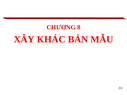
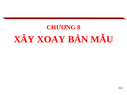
KHÁC: KHÁC -> XOAY (51, 39)
